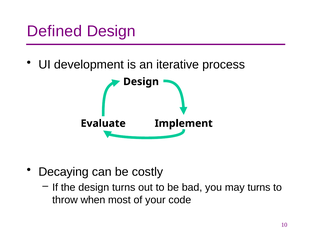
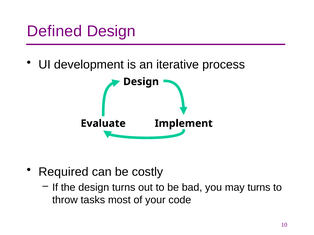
Decaying: Decaying -> Required (63, 172)
when: when -> tasks (93, 200)
